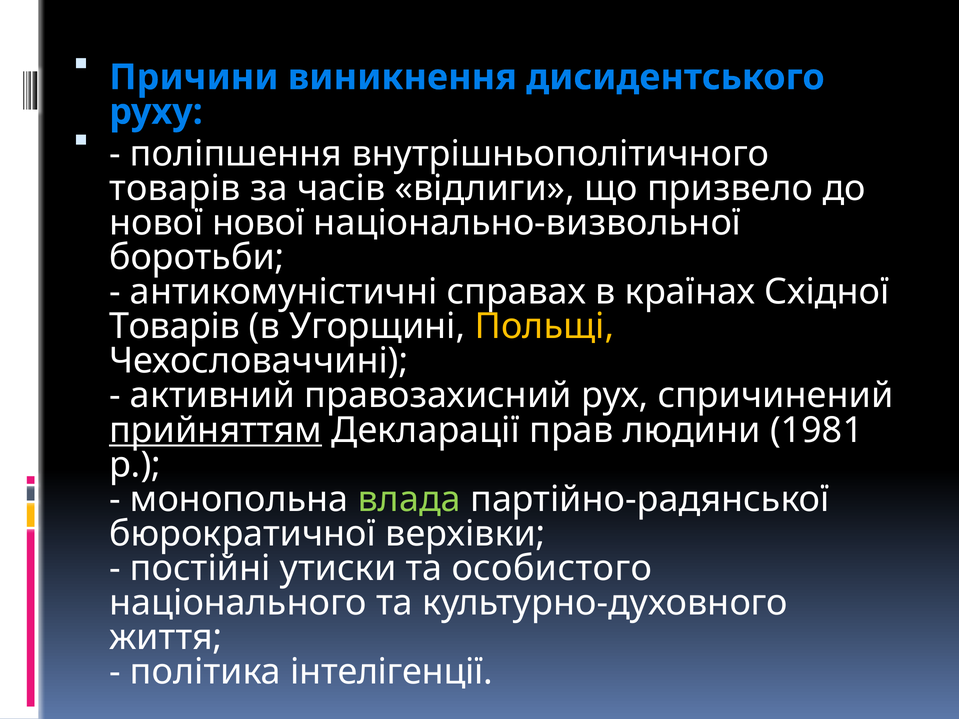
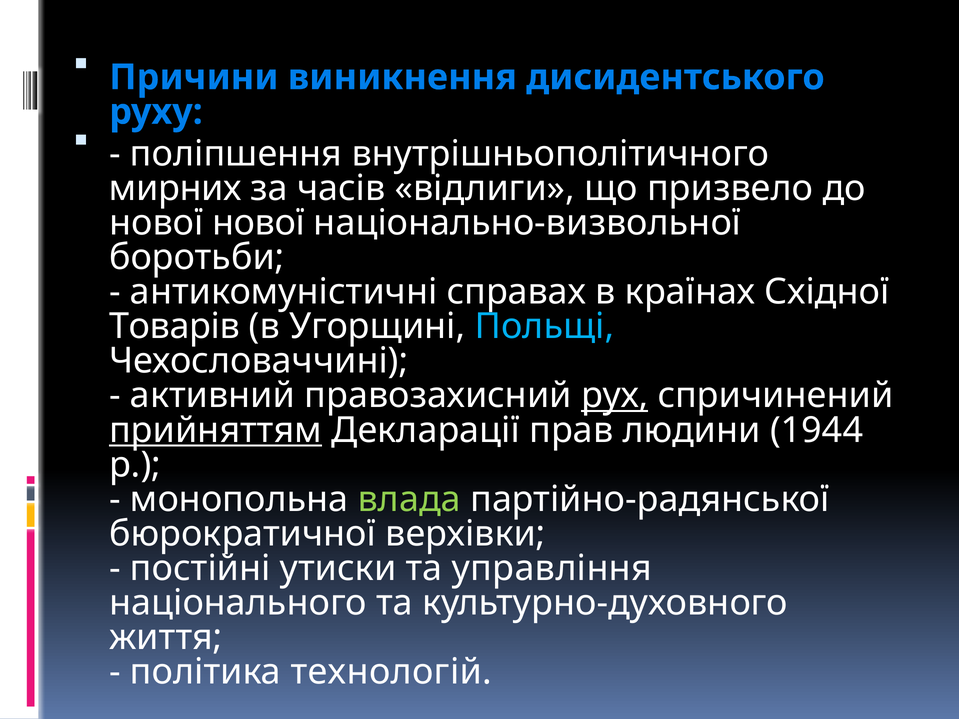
товарів: товарів -> мирних (175, 188)
Польщі colour: yellow -> light blue (545, 327)
рух underline: none -> present (615, 396)
1981: 1981 -> 1944 (817, 430)
особистого: особистого -> управління (552, 568)
інтелігенції: інтелігенції -> технологій (391, 672)
